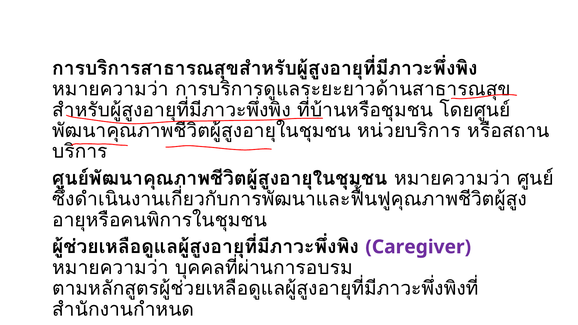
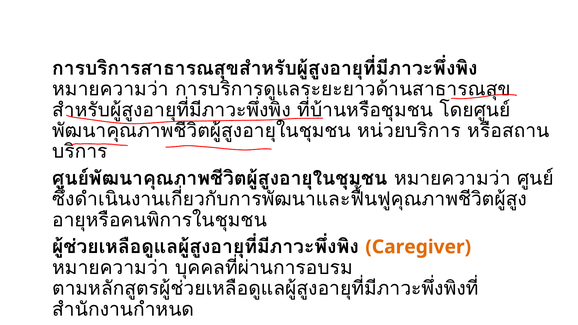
Caregiver colour: purple -> orange (418, 247)
